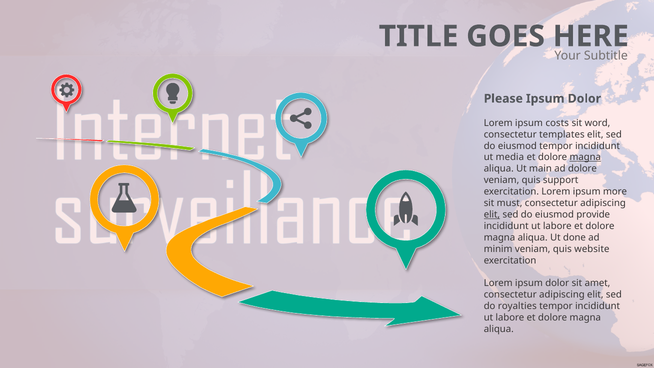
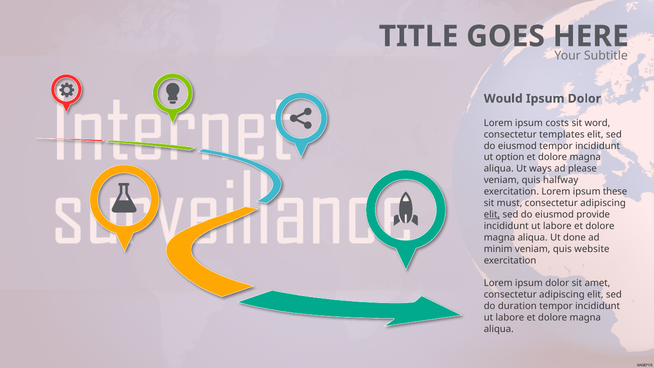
Please: Please -> Would (503, 99)
media: media -> option (510, 157)
magna underline: present -> none (585, 157)
main: main -> ways (540, 169)
ad dolore: dolore -> please (582, 169)
support: support -> halfway (561, 180)
more: more -> these (615, 192)
royalties: royalties -> duration (517, 306)
